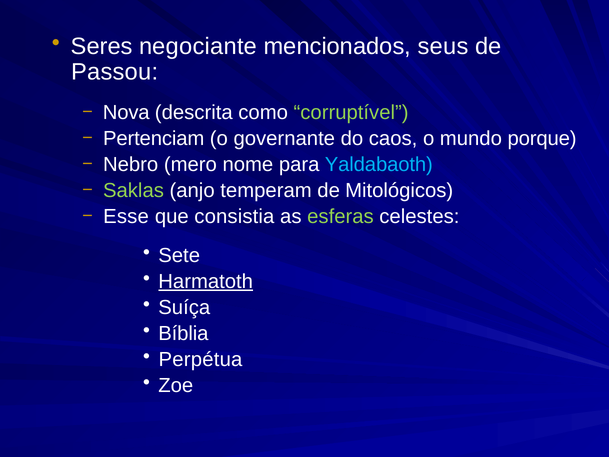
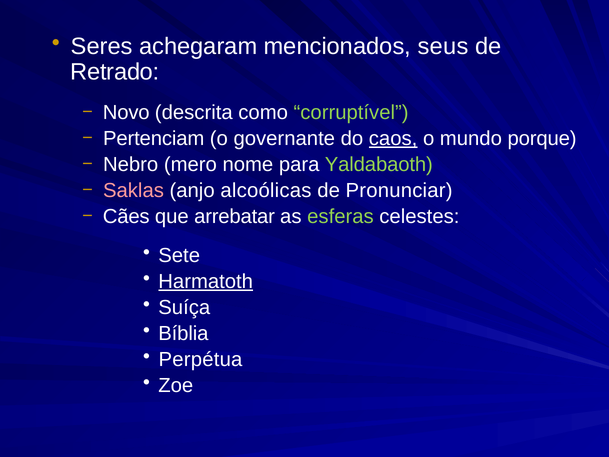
negociante: negociante -> achegaram (198, 46)
Passou: Passou -> Retrado (115, 72)
Nova: Nova -> Novo (126, 113)
caos underline: none -> present (393, 139)
Yaldabaoth colour: light blue -> light green (379, 164)
Saklas colour: light green -> pink (133, 190)
temperam: temperam -> alcoólicas (266, 190)
Mitológicos: Mitológicos -> Pronunciar (399, 190)
Esse: Esse -> Cães (126, 216)
consistia: consistia -> arrebatar (235, 216)
